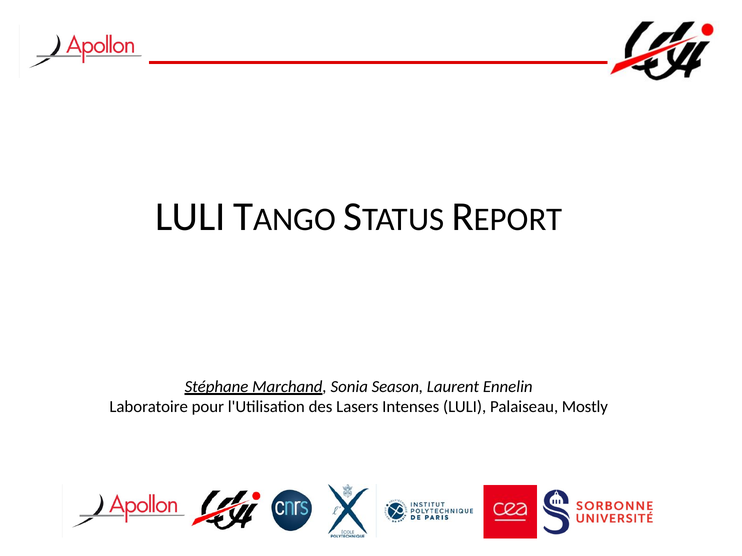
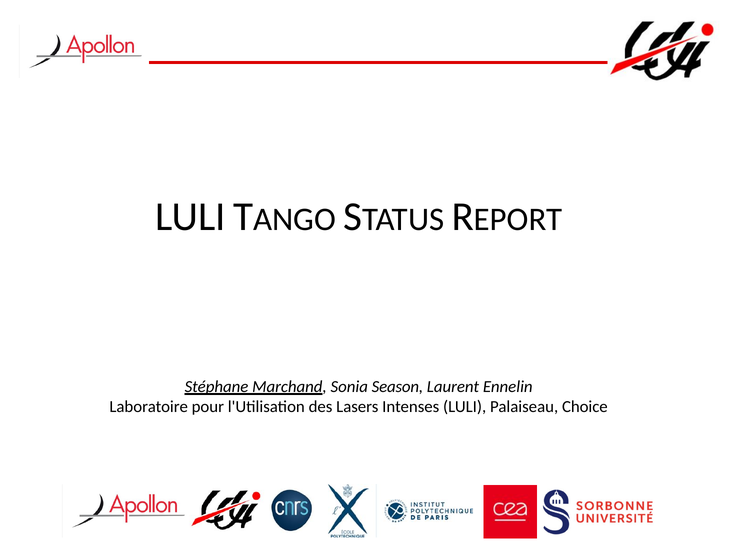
Mostly: Mostly -> Choice (585, 407)
